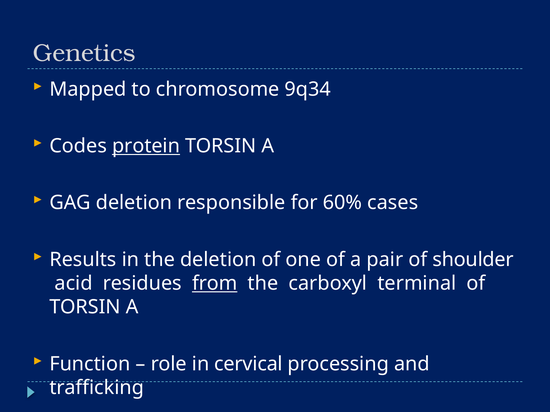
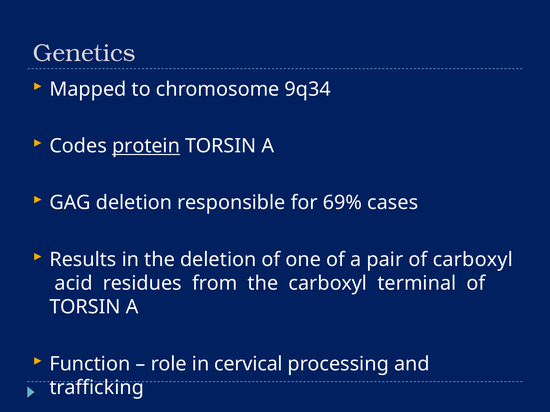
60%: 60% -> 69% (342, 203)
of shoulder: shoulder -> carboxyl (473, 260)
from underline: present -> none (215, 284)
